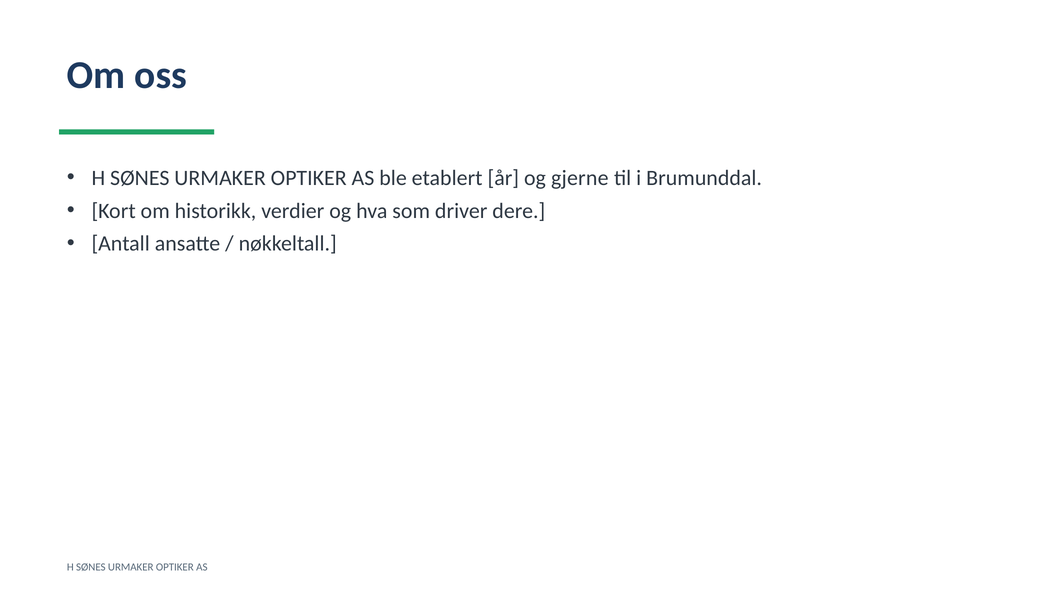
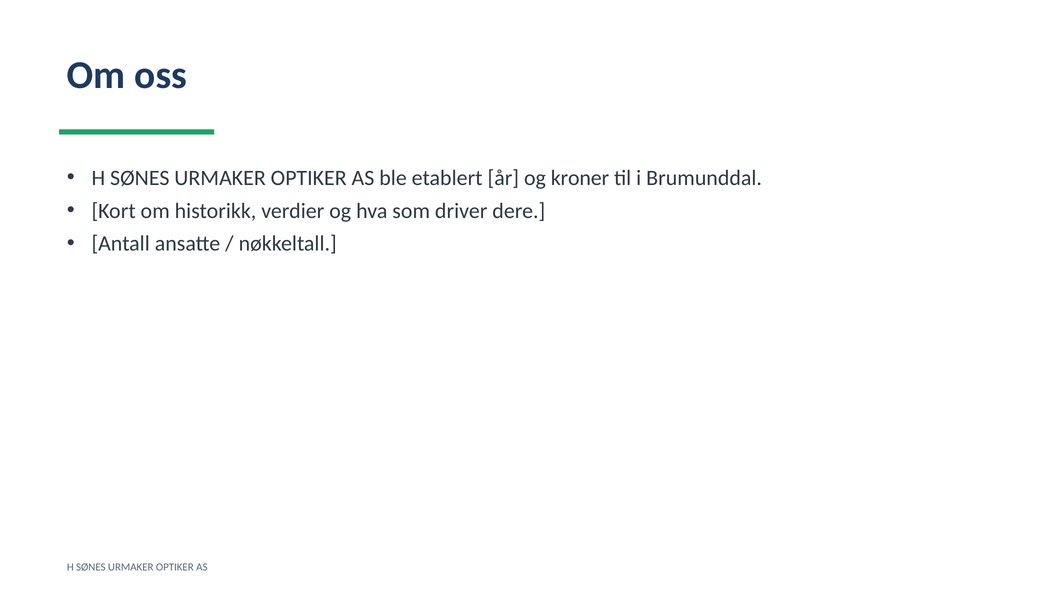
gjerne: gjerne -> kroner (580, 178)
